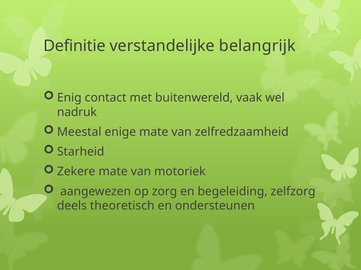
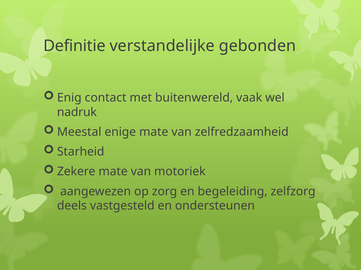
belangrijk: belangrijk -> gebonden (257, 46)
theoretisch: theoretisch -> vastgesteld (122, 206)
